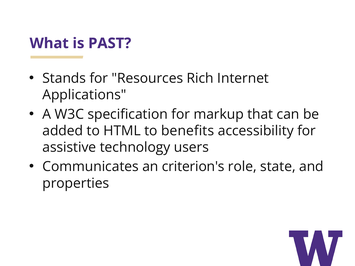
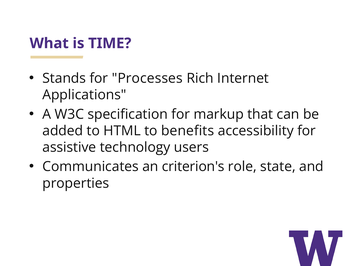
PAST: PAST -> TIME (110, 43)
Resources: Resources -> Processes (147, 78)
